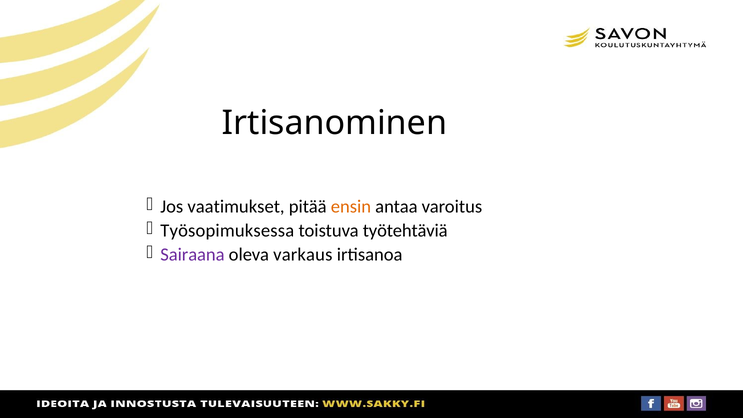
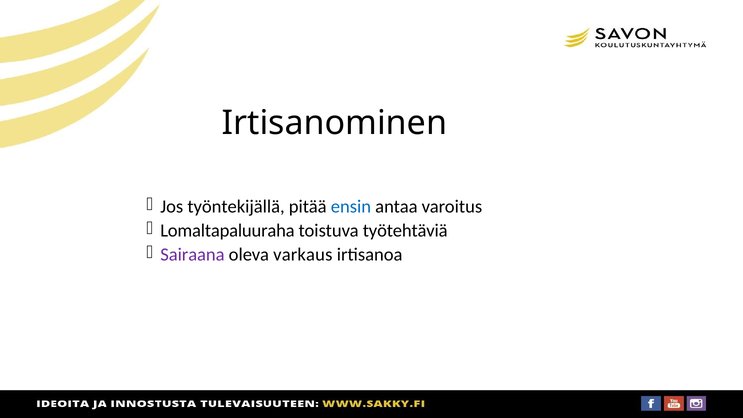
vaatimukset: vaatimukset -> työntekijällä (236, 207)
ensin colour: orange -> blue (351, 207)
Työsopimuksessa: Työsopimuksessa -> Lomaltapaluuraha (227, 231)
